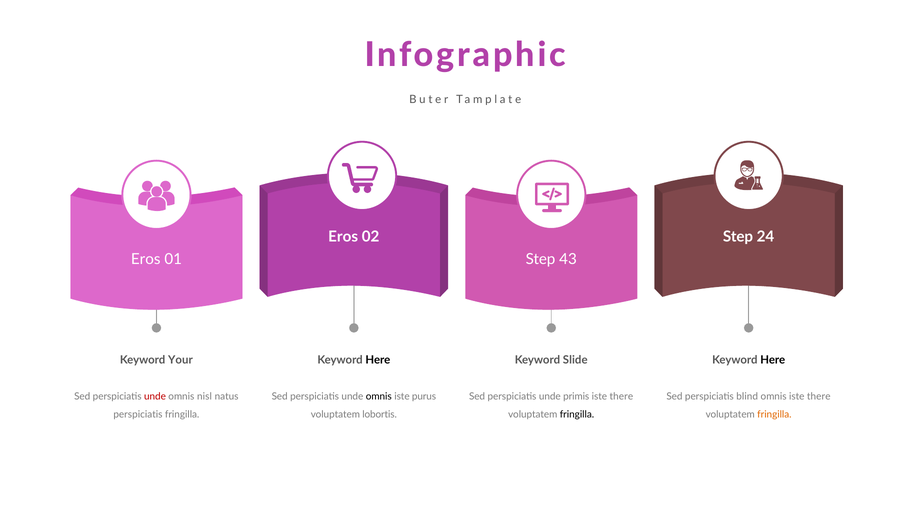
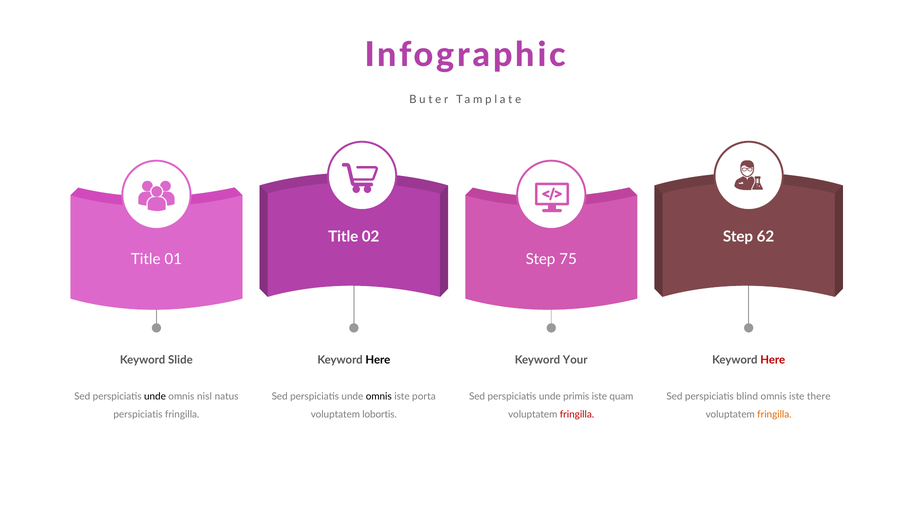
Eros: Eros -> Title (343, 237)
24: 24 -> 62 (765, 237)
Eros: Eros -> Title (146, 259)
43: 43 -> 75 (568, 259)
Your: Your -> Slide (180, 360)
Slide: Slide -> Your (575, 360)
Here colour: black -> red (773, 360)
unde colour: red -> black (155, 396)
purus: purus -> porta (424, 396)
there: there -> quam (621, 396)
fringilla colour: black -> red (577, 414)
